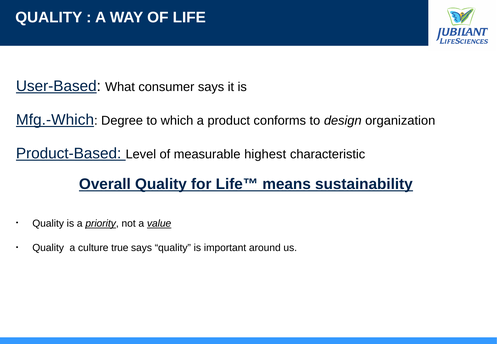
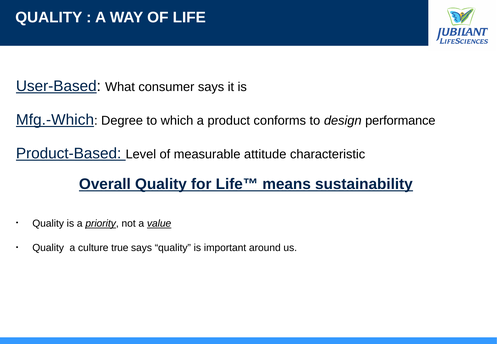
organization: organization -> performance (400, 121)
highest: highest -> attitude (265, 154)
